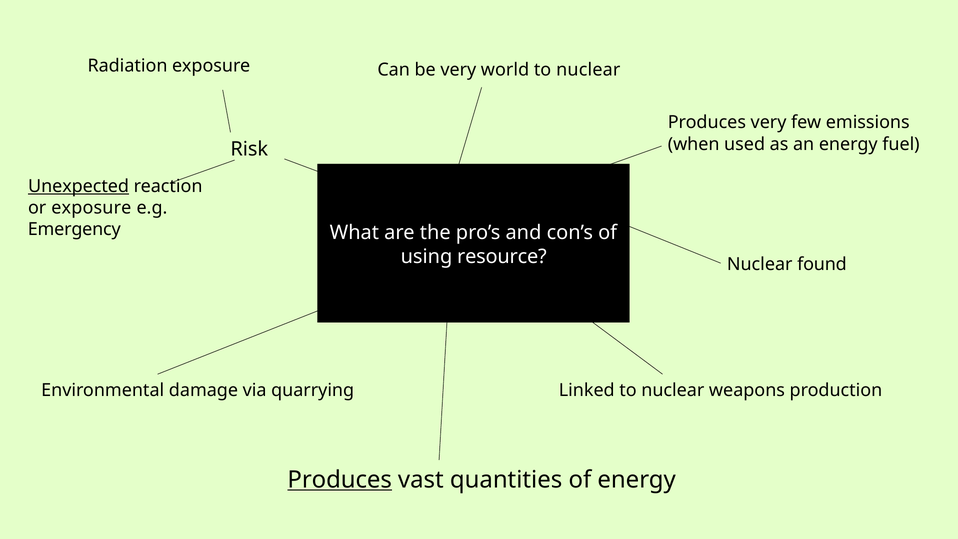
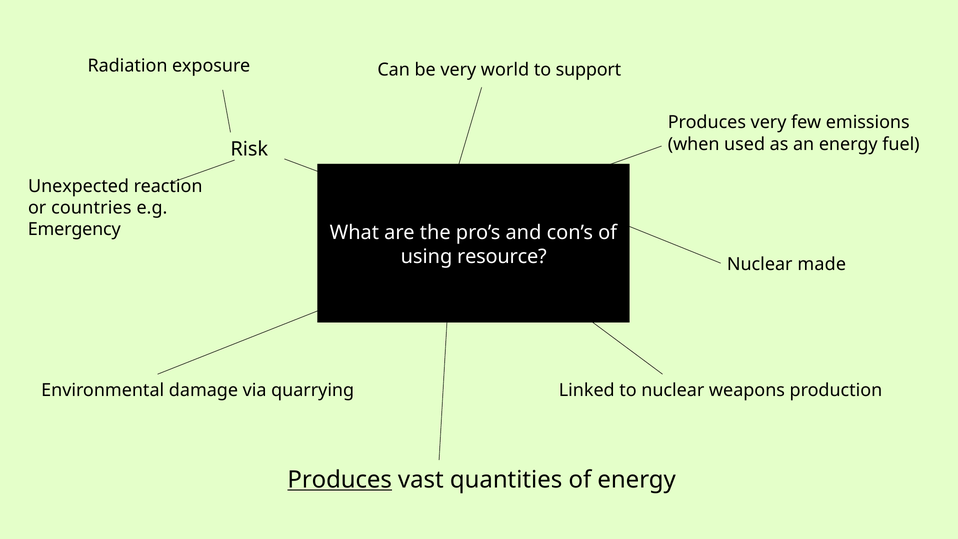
nuclear: nuclear -> support (588, 70)
Unexpected underline: present -> none (79, 186)
or exposure: exposure -> countries (91, 208)
found: found -> made (822, 264)
